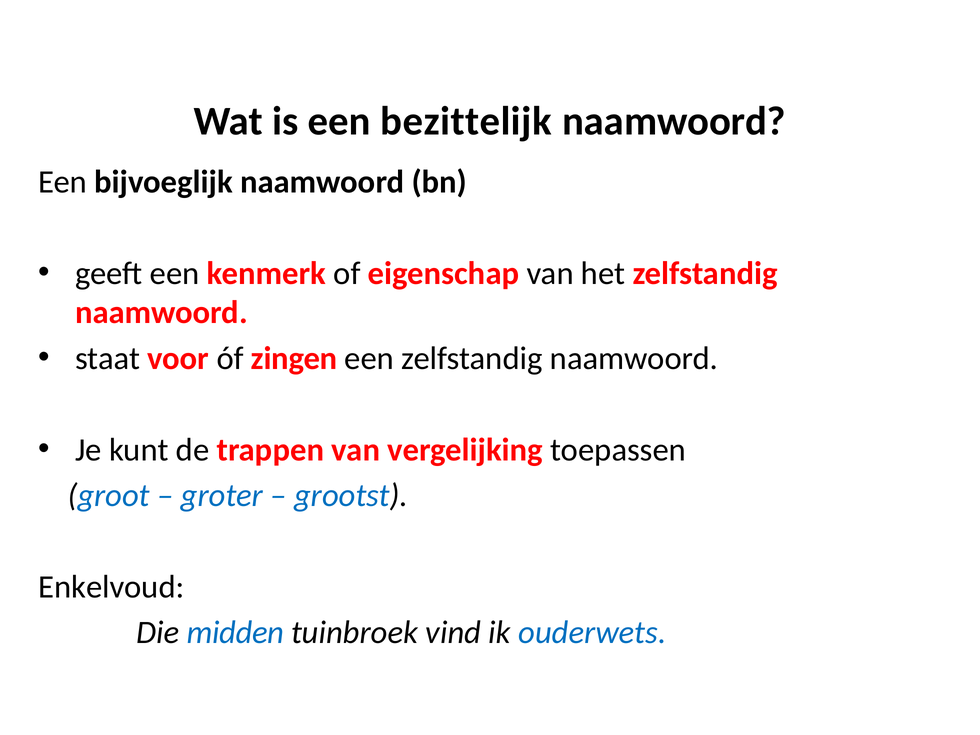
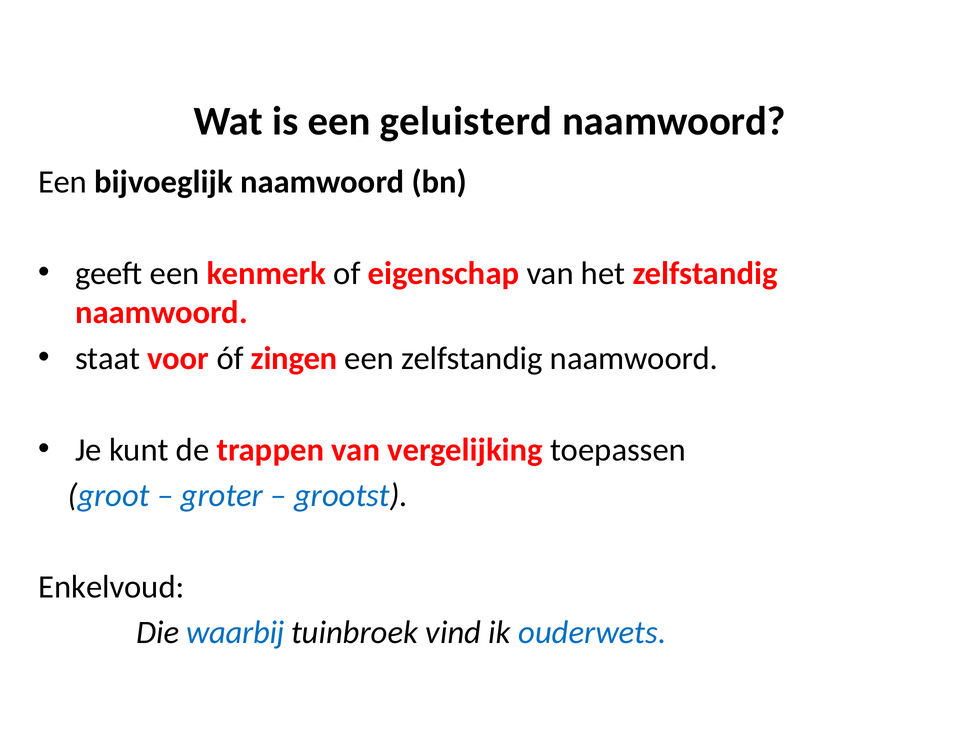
bezittelijk: bezittelijk -> geluisterd (466, 121)
midden: midden -> waarbij (235, 633)
